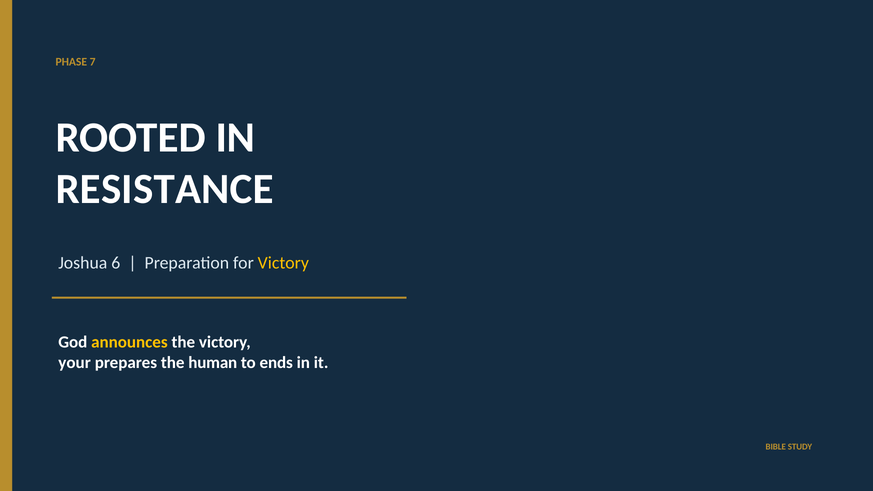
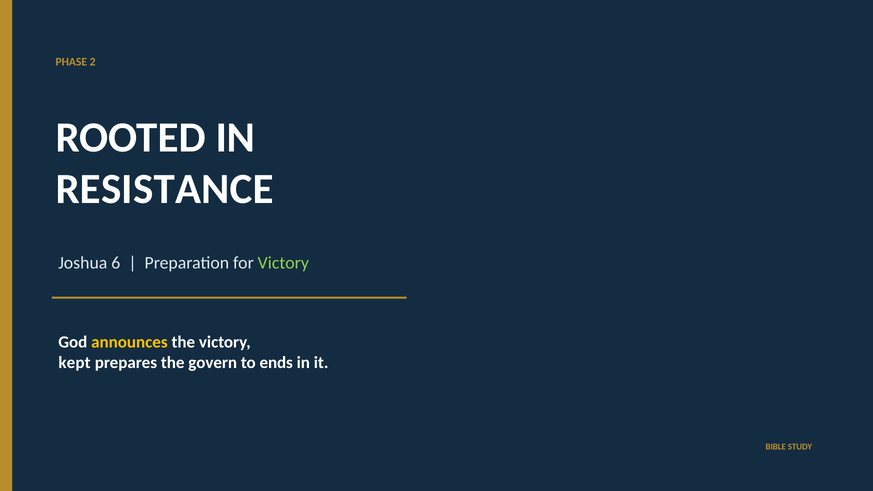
7: 7 -> 2 (93, 62)
Victory colour: yellow -> light green (283, 263)
your: your -> kept (74, 363)
human: human -> govern (213, 363)
